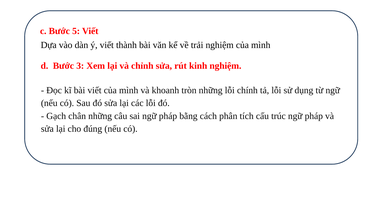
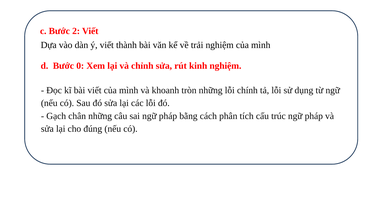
5: 5 -> 2 (76, 31)
3: 3 -> 0 (80, 66)
